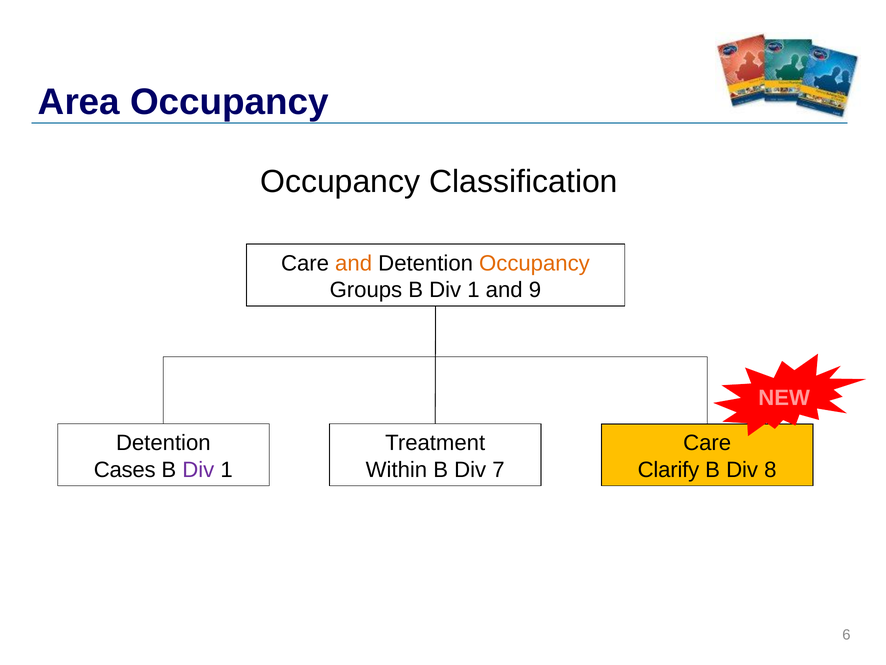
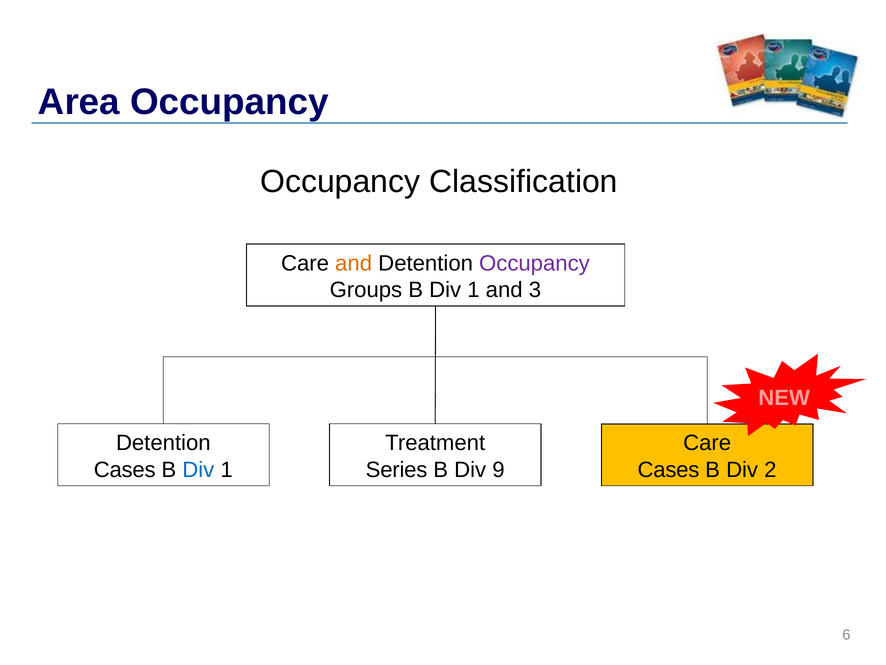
Occupancy colour: orange -> purple (534, 263)
9: 9 -> 3 (535, 290)
Div colour: purple -> blue (198, 469)
Within: Within -> Series (397, 469)
7: 7 -> 9 (498, 469)
Clarify: Clarify -> Cases (668, 469)
8: 8 -> 2 (770, 469)
